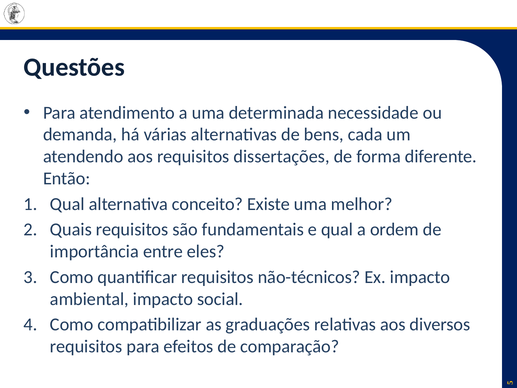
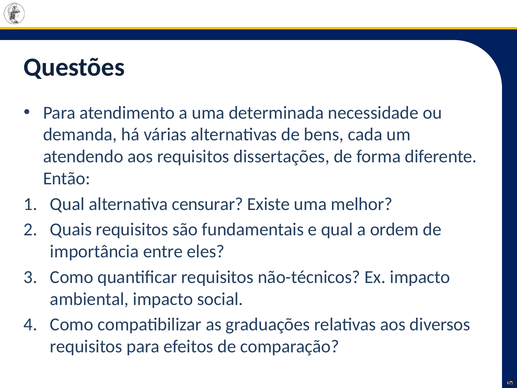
conceito: conceito -> censurar (208, 204)
